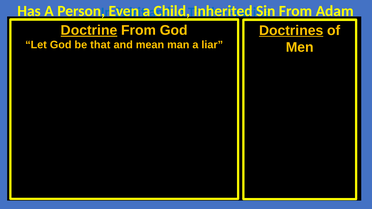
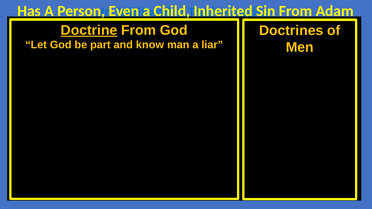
Doctrines underline: present -> none (291, 31)
that: that -> part (100, 45)
mean: mean -> know (150, 45)
